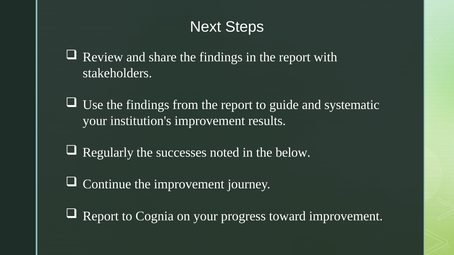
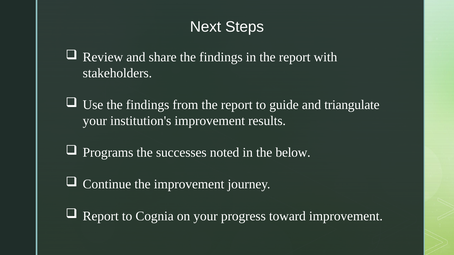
systematic: systematic -> triangulate (352, 105)
Regularly: Regularly -> Programs (108, 153)
